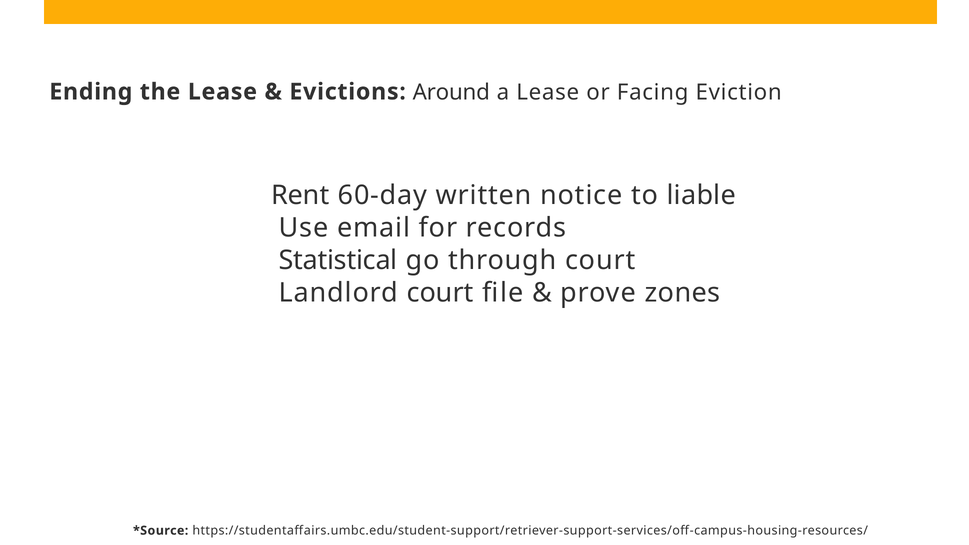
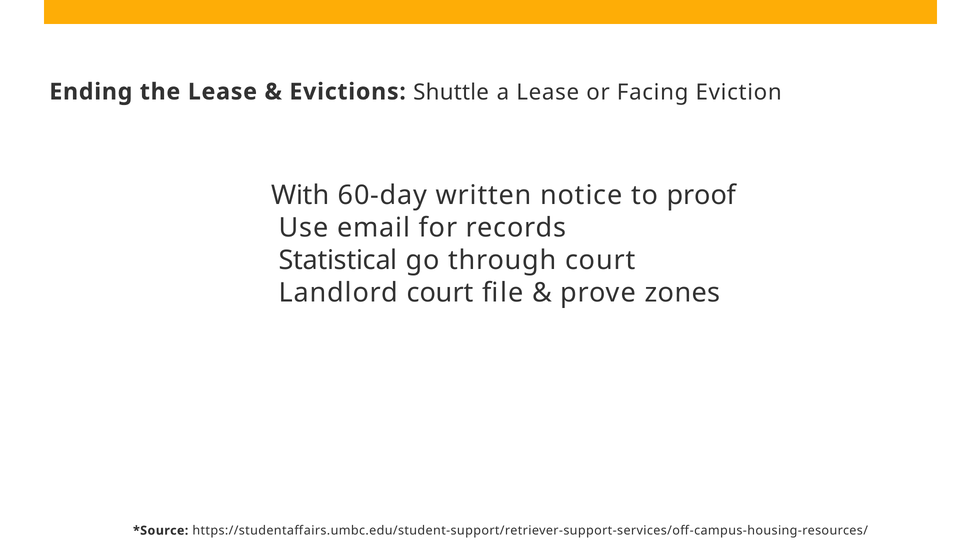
Around: Around -> Shuttle (451, 92)
Rent: Rent -> With (300, 195)
liable: liable -> proof (701, 195)
